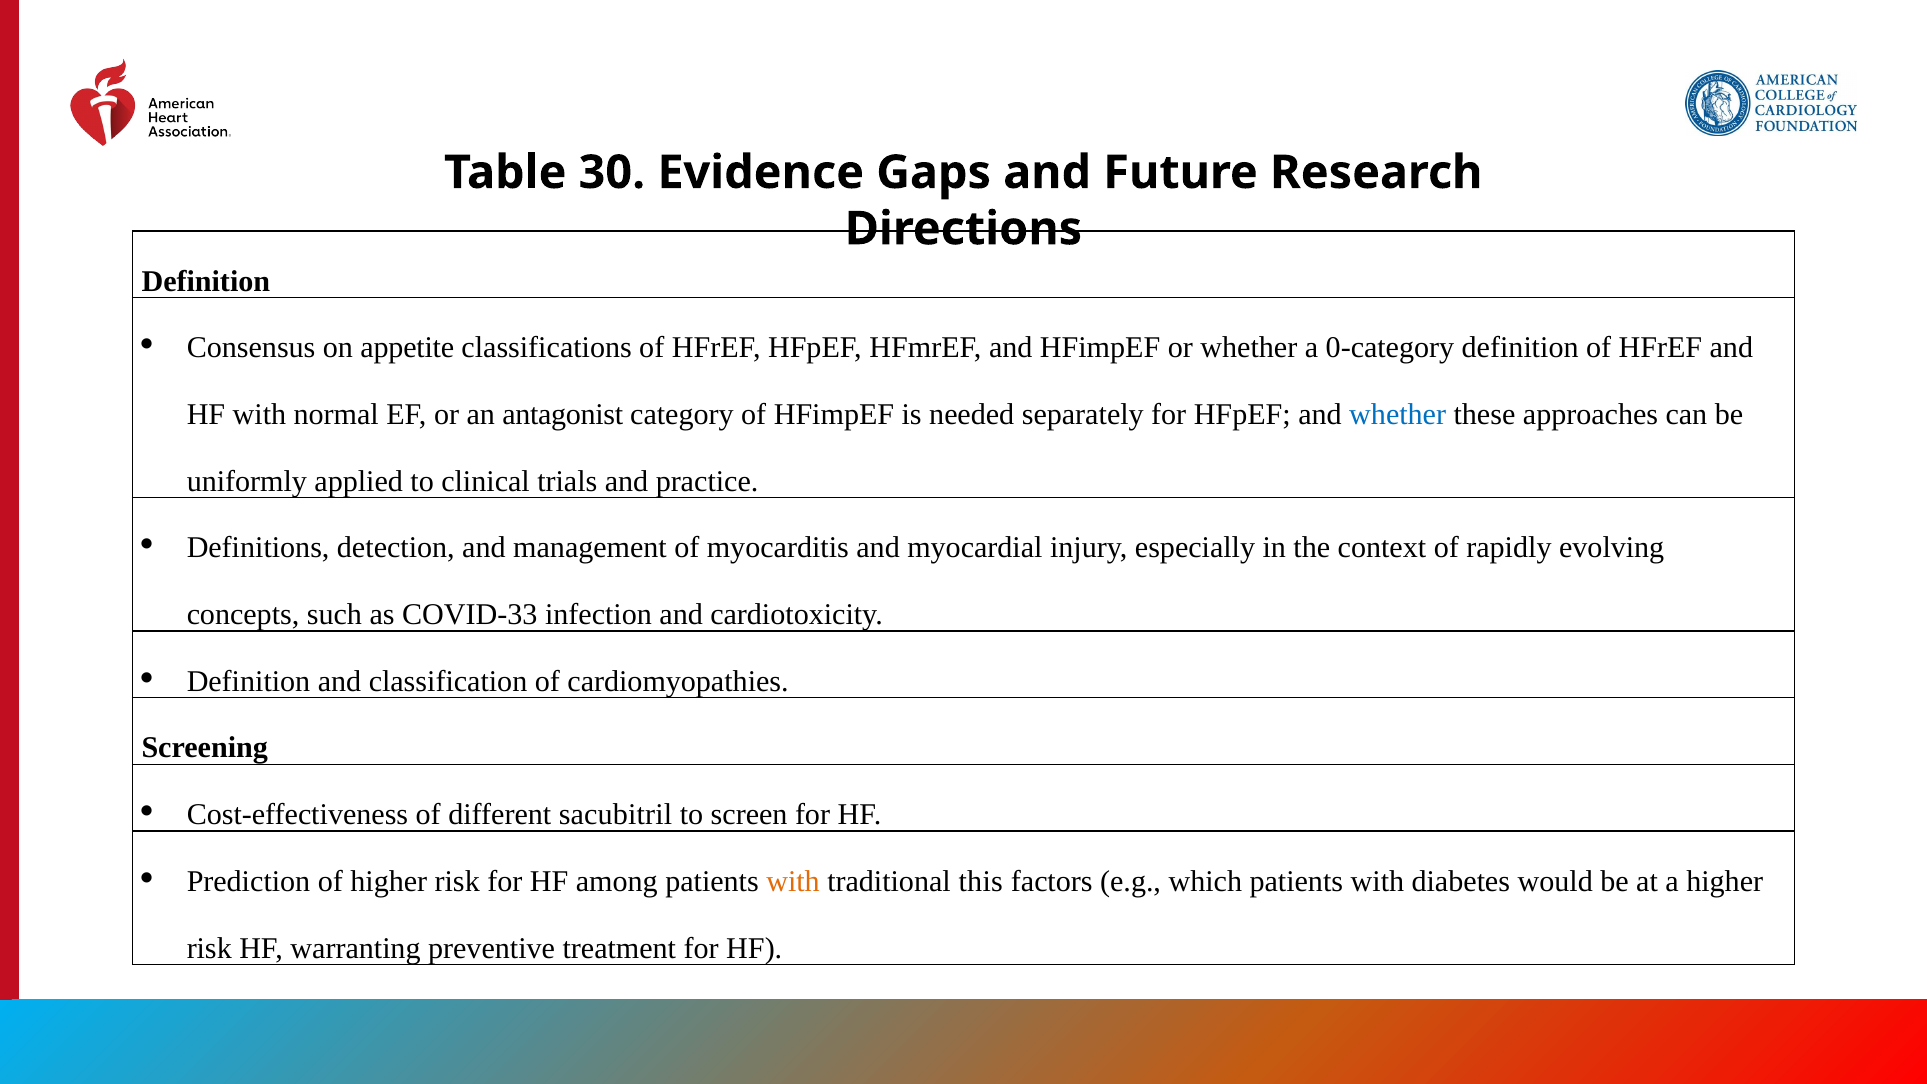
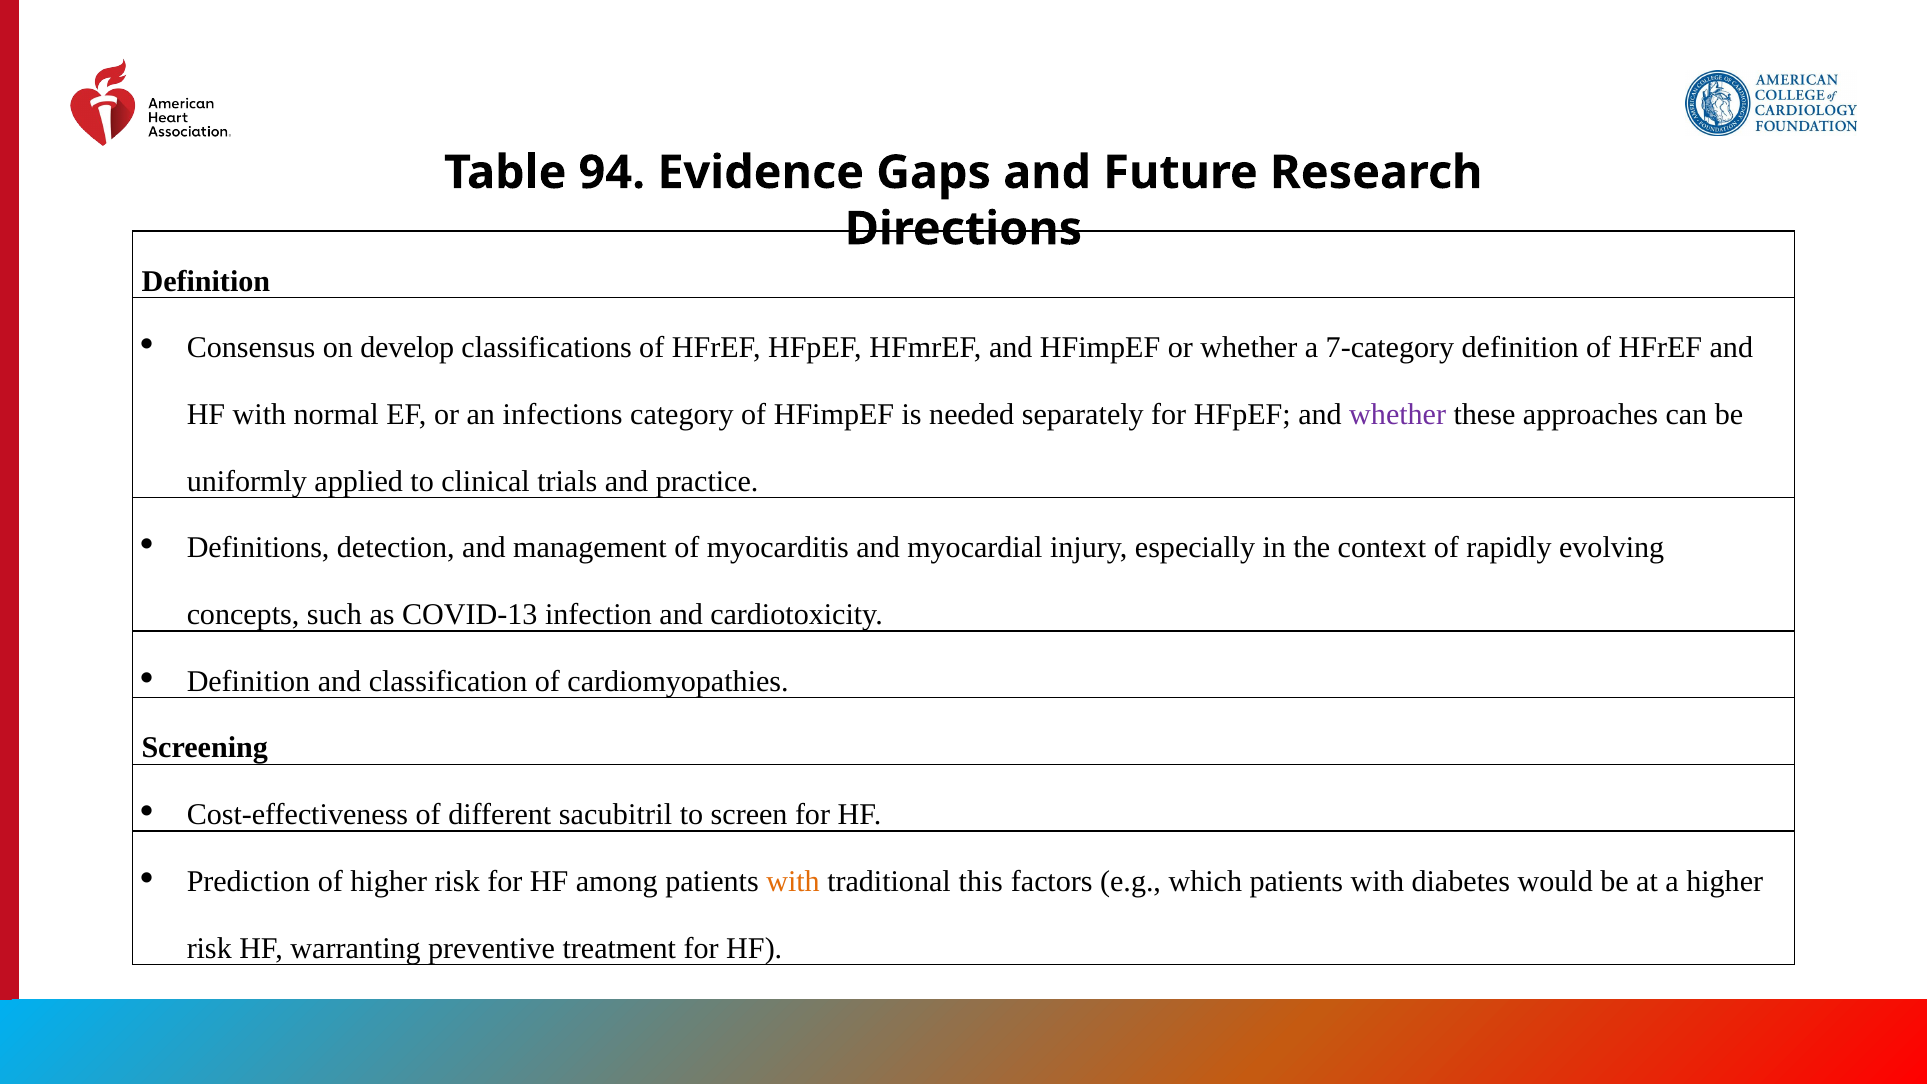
30: 30 -> 94 (612, 173)
appetite: appetite -> develop (407, 348)
0-category: 0-category -> 7-category (1390, 348)
antagonist: antagonist -> infections (563, 414)
whether colour: blue -> purple (1398, 414)
COVID-33: COVID-33 -> COVID-13 (470, 615)
